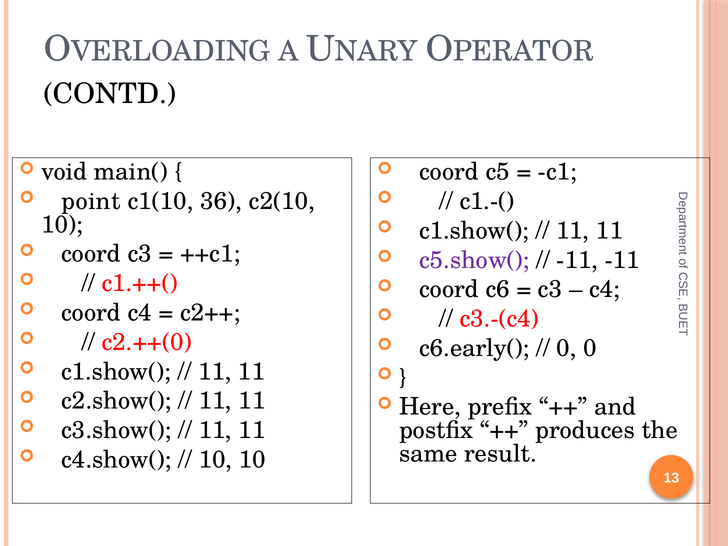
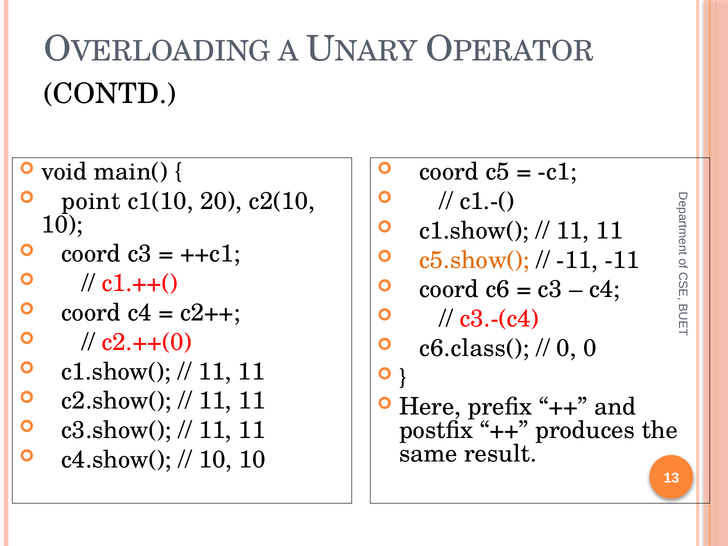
36: 36 -> 20 (221, 201)
c5.show( colour: purple -> orange (474, 260)
c6.early(: c6.early( -> c6.class( (474, 348)
